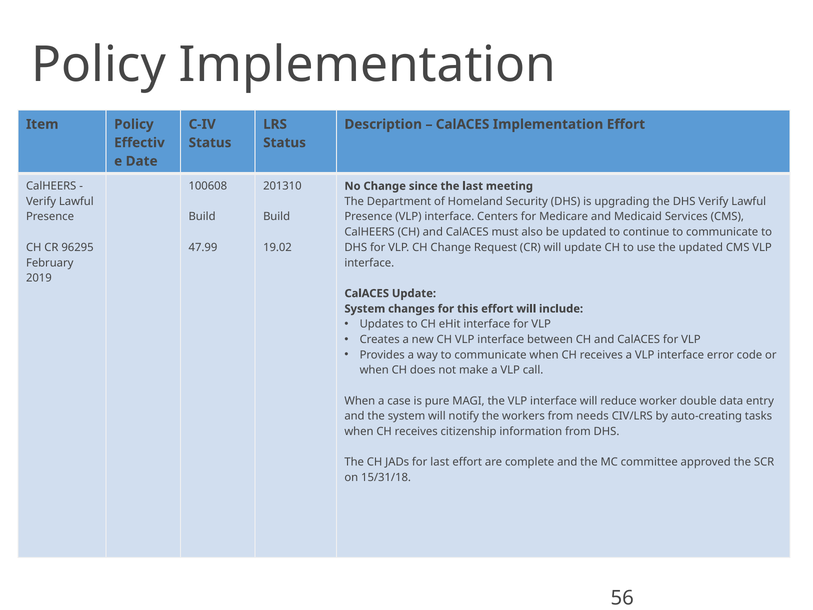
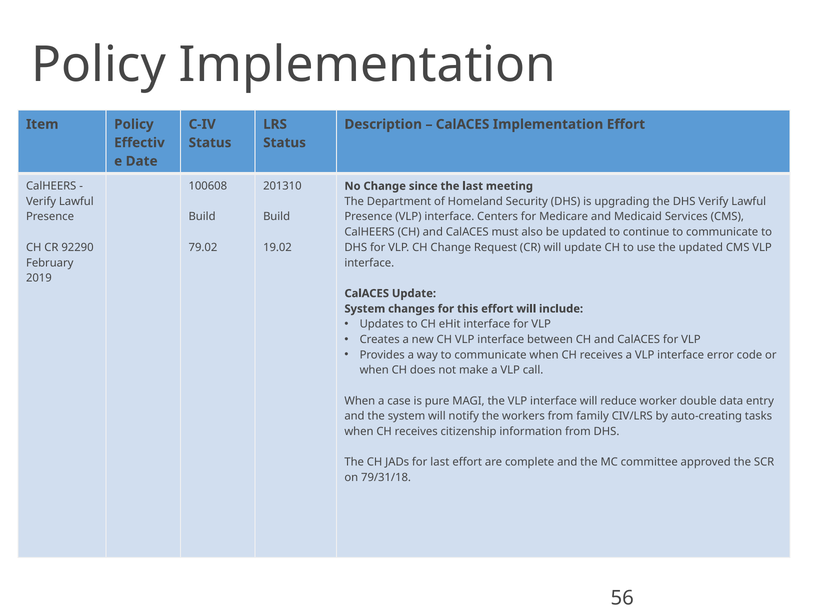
96295: 96295 -> 92290 (78, 247)
47.99: 47.99 -> 79.02 (203, 247)
needs: needs -> family (593, 416)
15/31/18: 15/31/18 -> 79/31/18 (386, 477)
